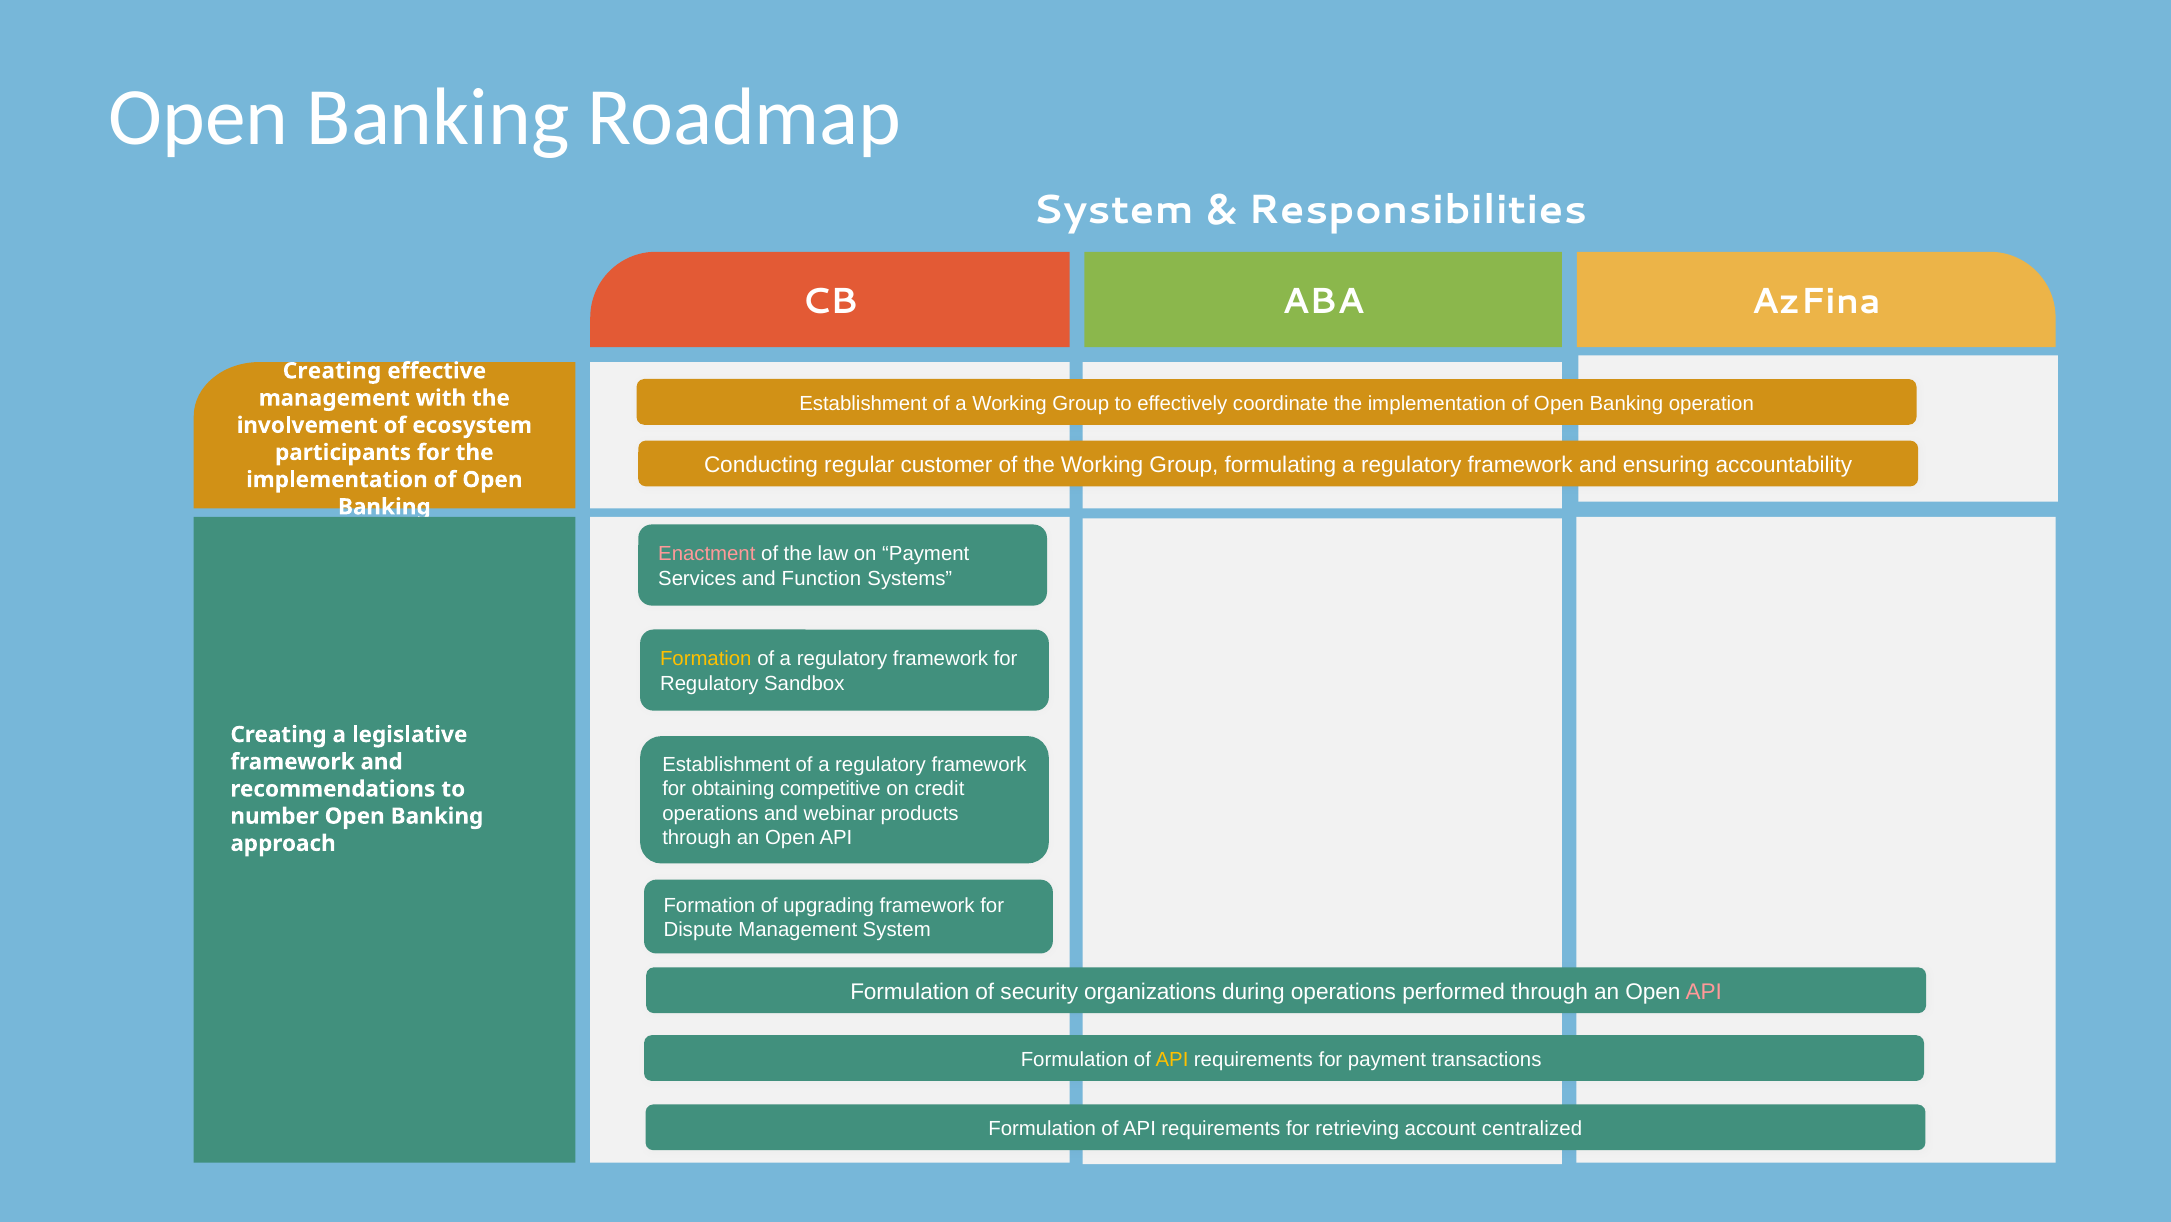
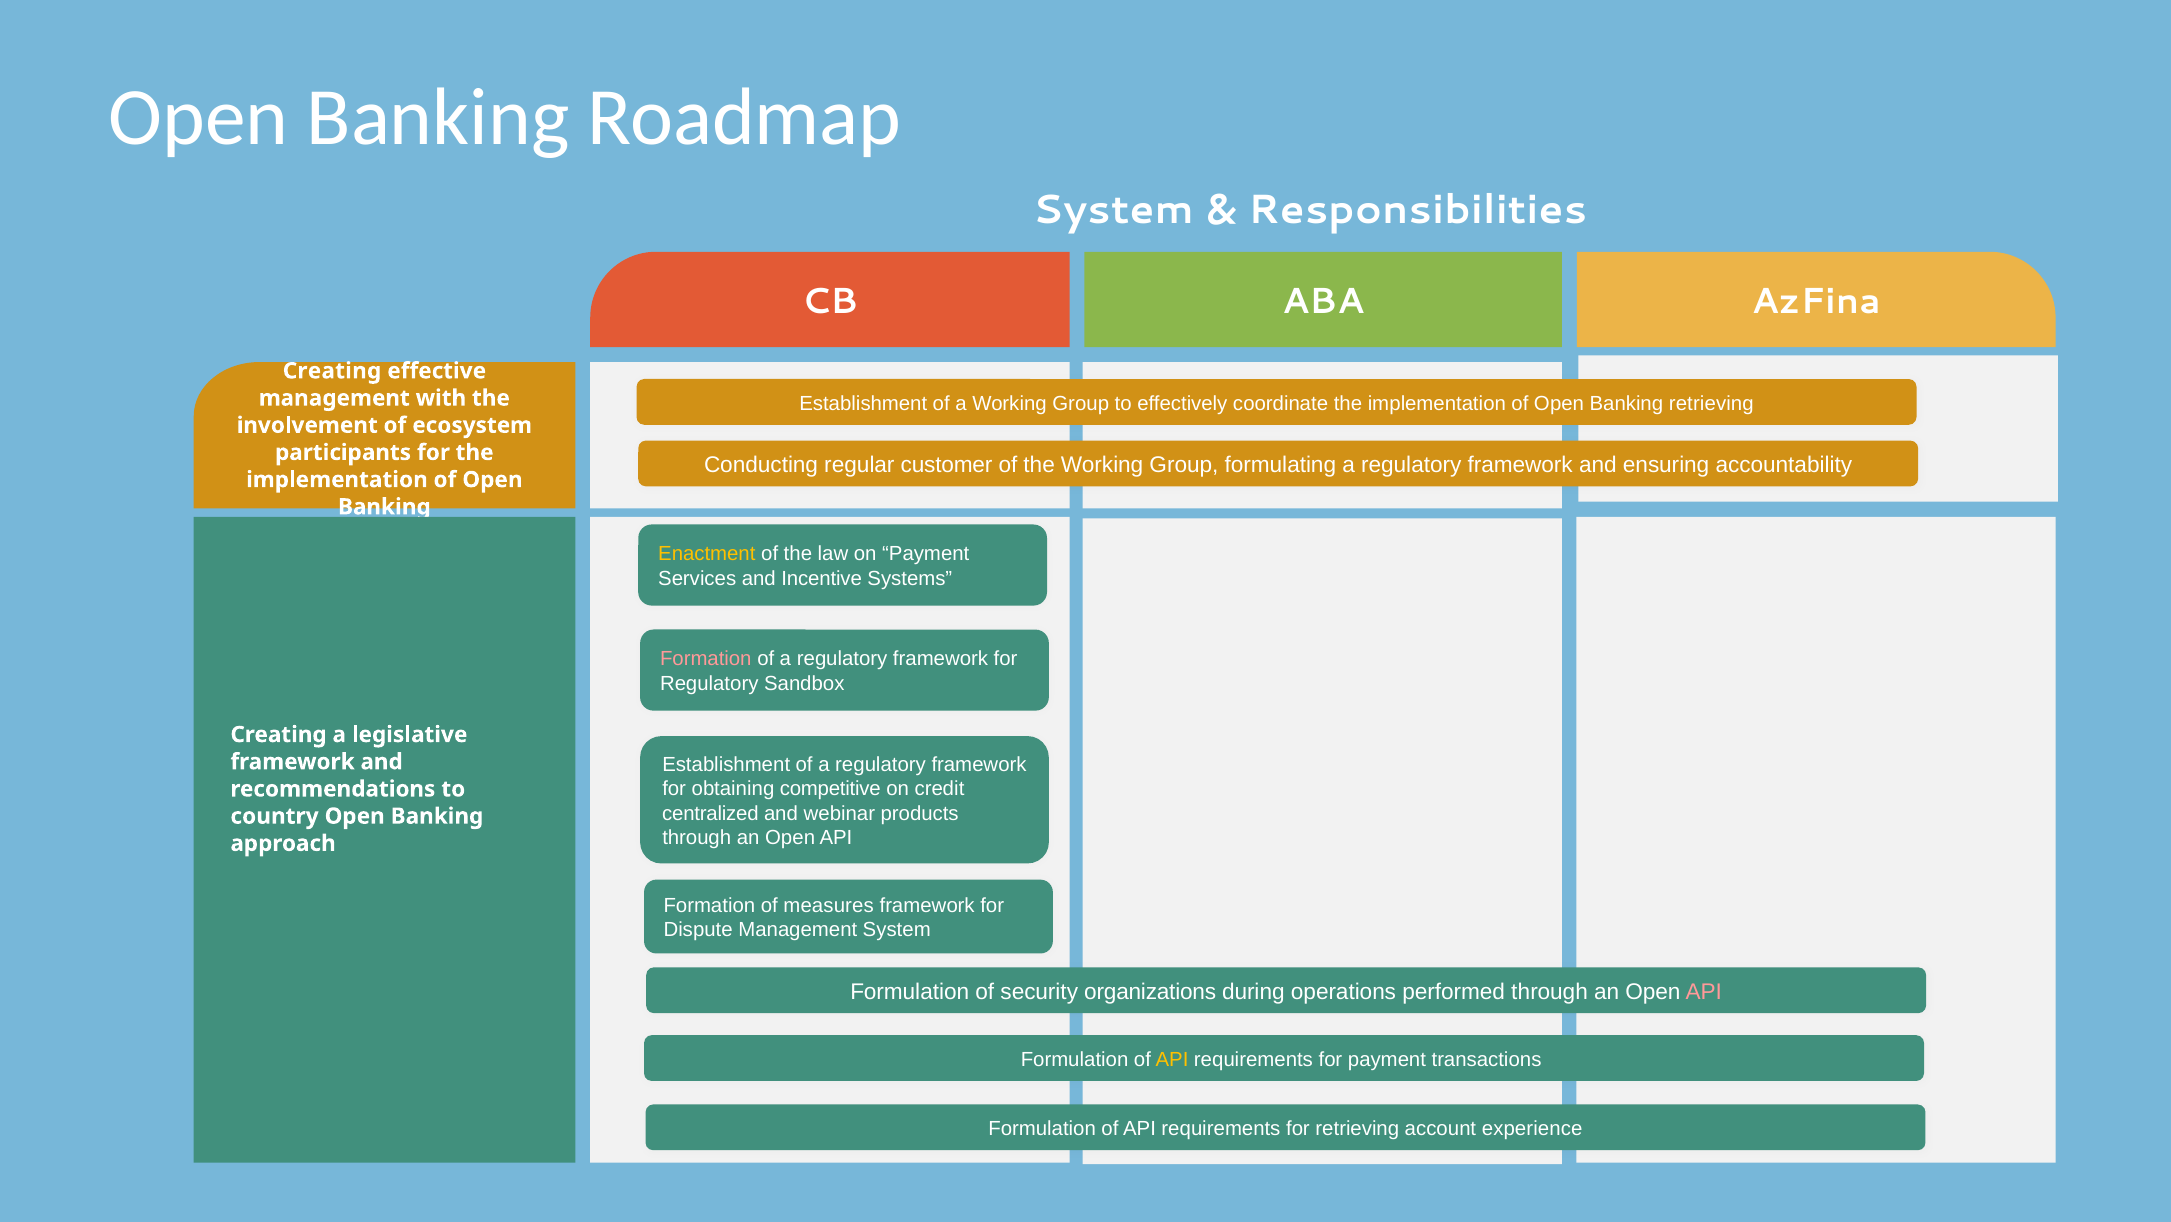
Banking operation: operation -> retrieving (1711, 403)
Enactment colour: pink -> yellow (707, 554)
Function: Function -> Incentive (822, 578)
Formation colour: yellow -> pink (706, 659)
operations: operations -> centralized (710, 813)
number: number -> country (275, 816)
upgrading: upgrading -> measures (829, 905)
centralized: centralized -> experience (1532, 1128)
